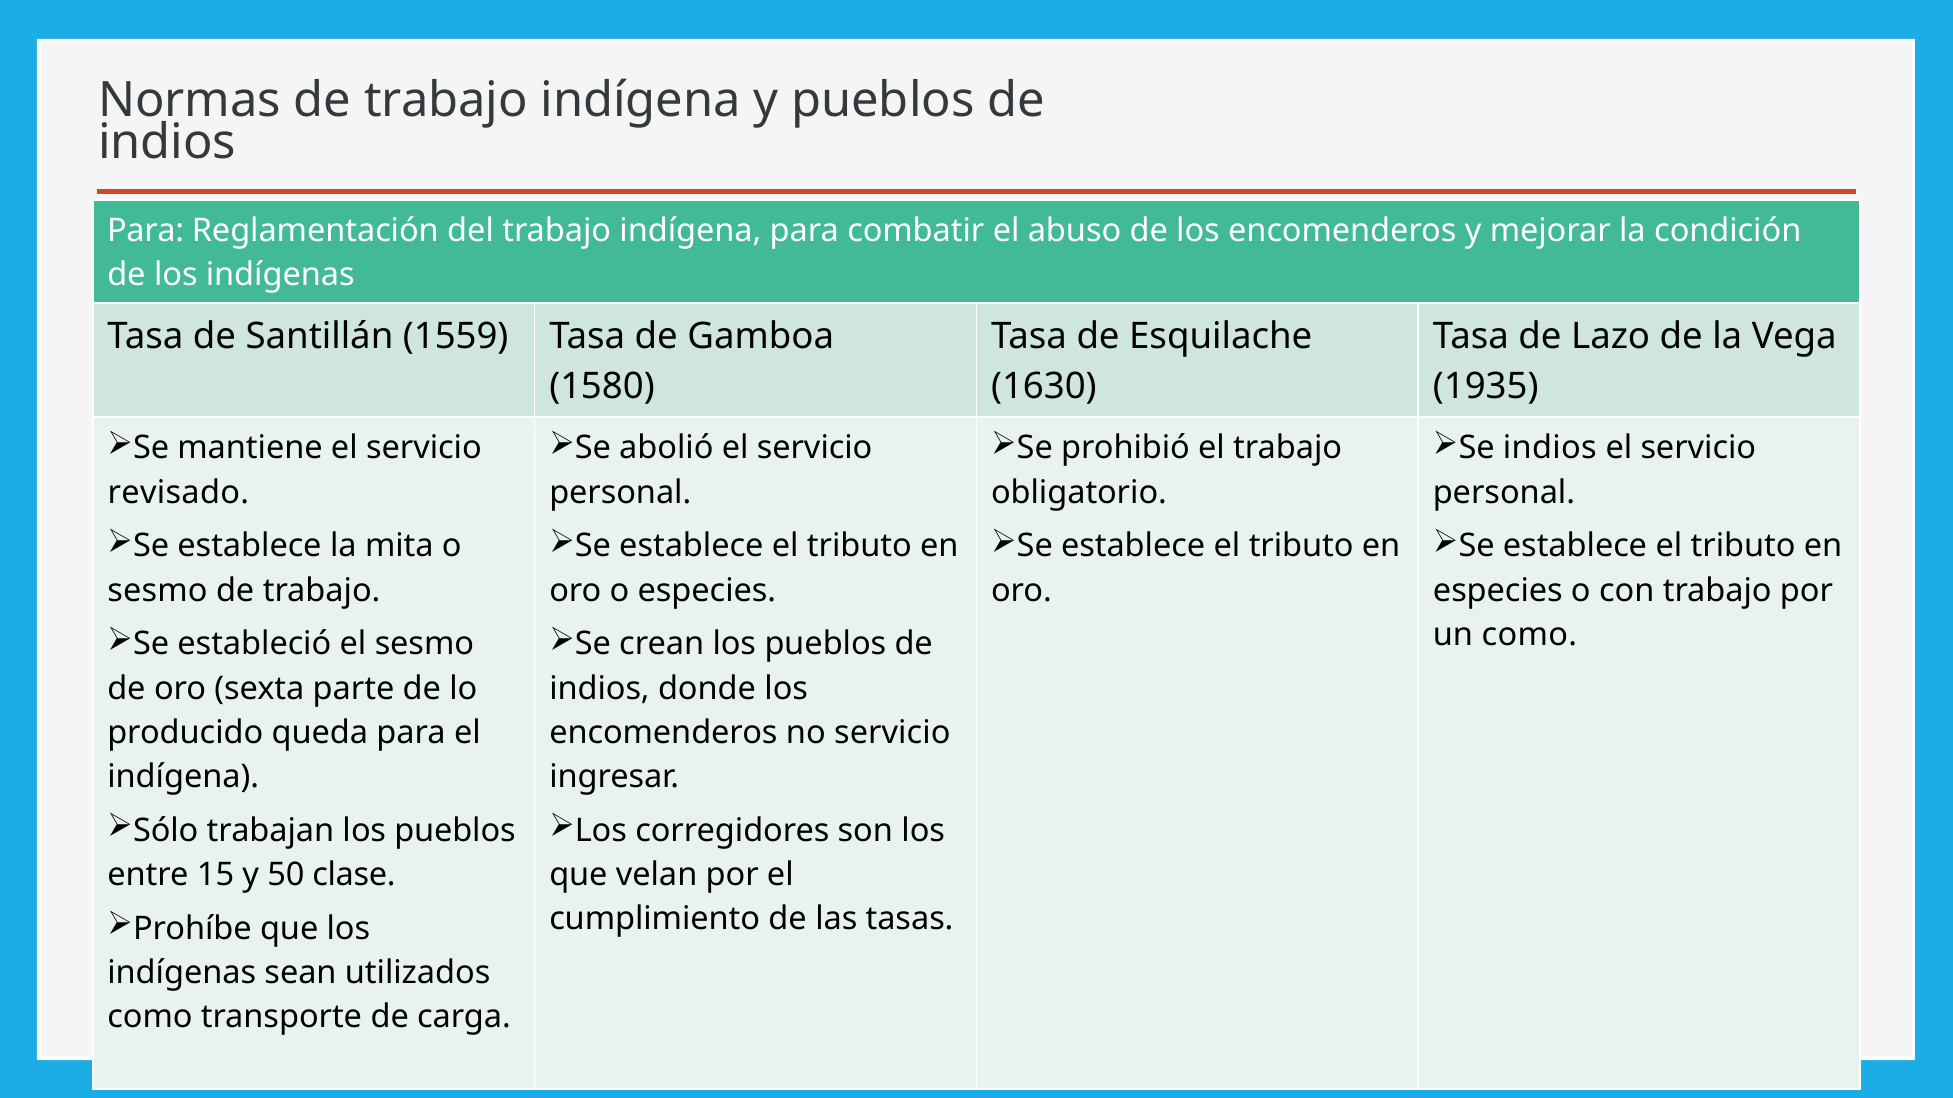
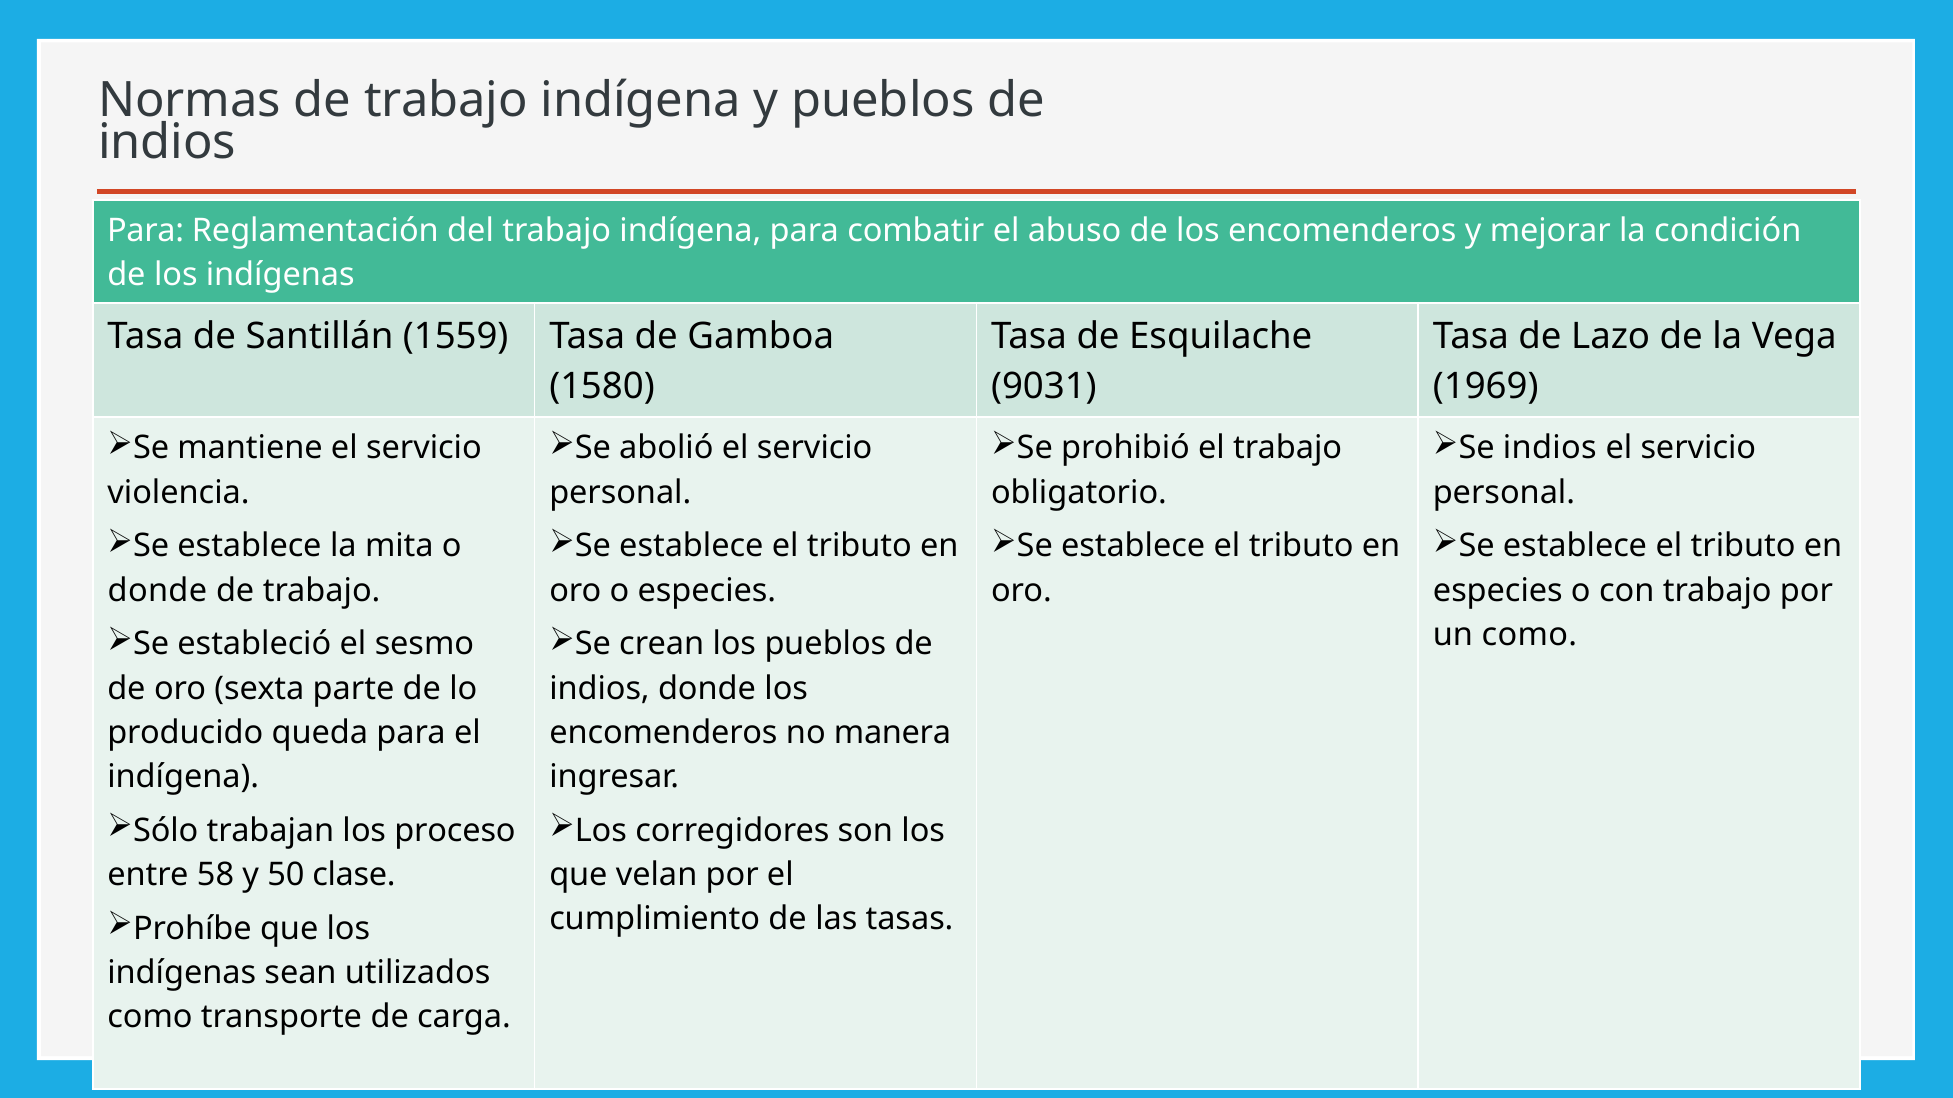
1630: 1630 -> 9031 (1044, 387)
1935: 1935 -> 1969 (1486, 387)
revisado: revisado -> violencia (179, 493)
sesmo: sesmo -> donde (157, 591)
no servicio: servicio -> manera (892, 733)
trabajan los pueblos: pueblos -> proceso (455, 831)
15: 15 -> 58 (216, 875)
